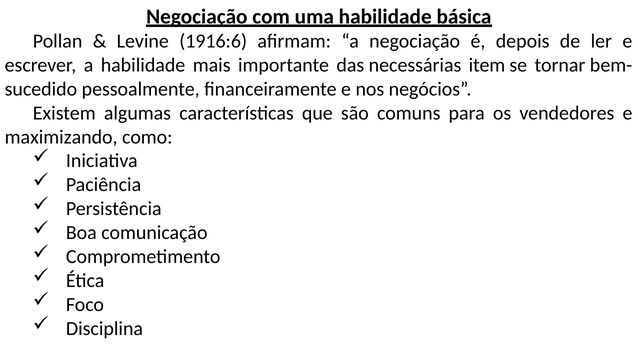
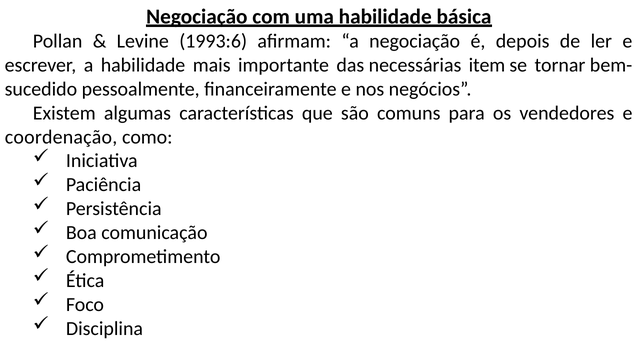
1916:6: 1916:6 -> 1993:6 (213, 41)
maximizando: maximizando -> coordenação (61, 137)
